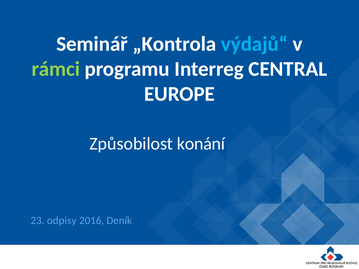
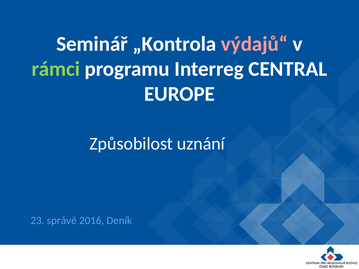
výdajů“ colour: light blue -> pink (254, 44)
konání: konání -> uznání (201, 144)
odpisy: odpisy -> správě (62, 221)
